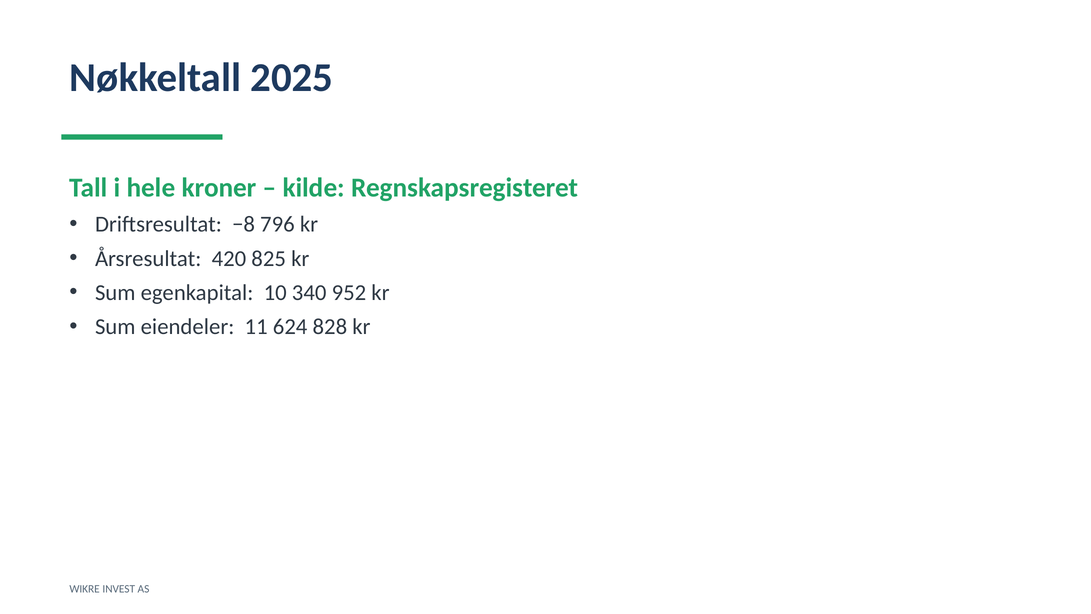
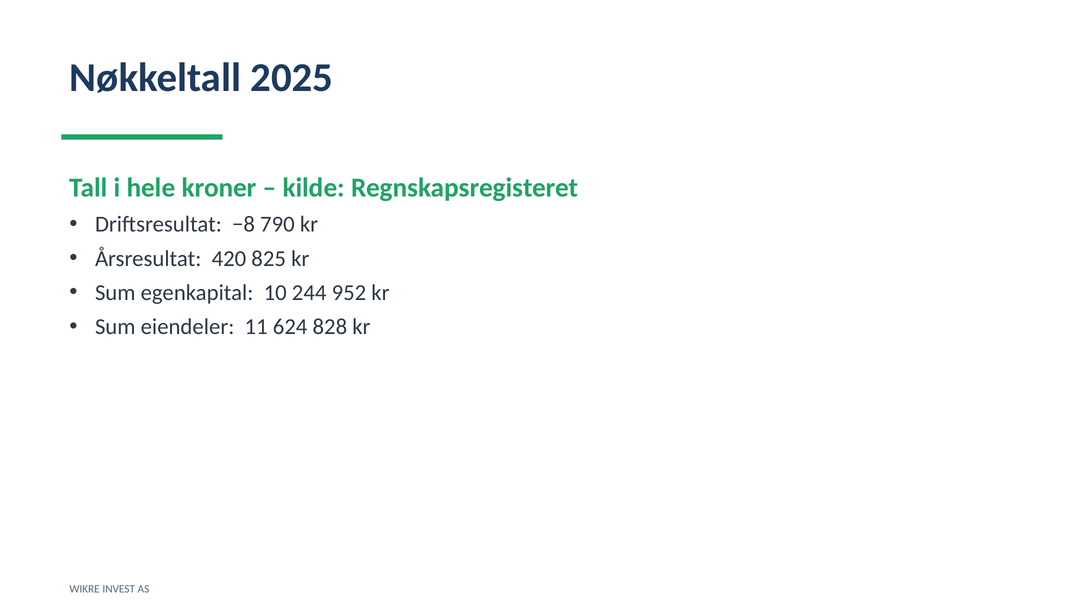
796: 796 -> 790 (277, 224)
340: 340 -> 244 (309, 293)
